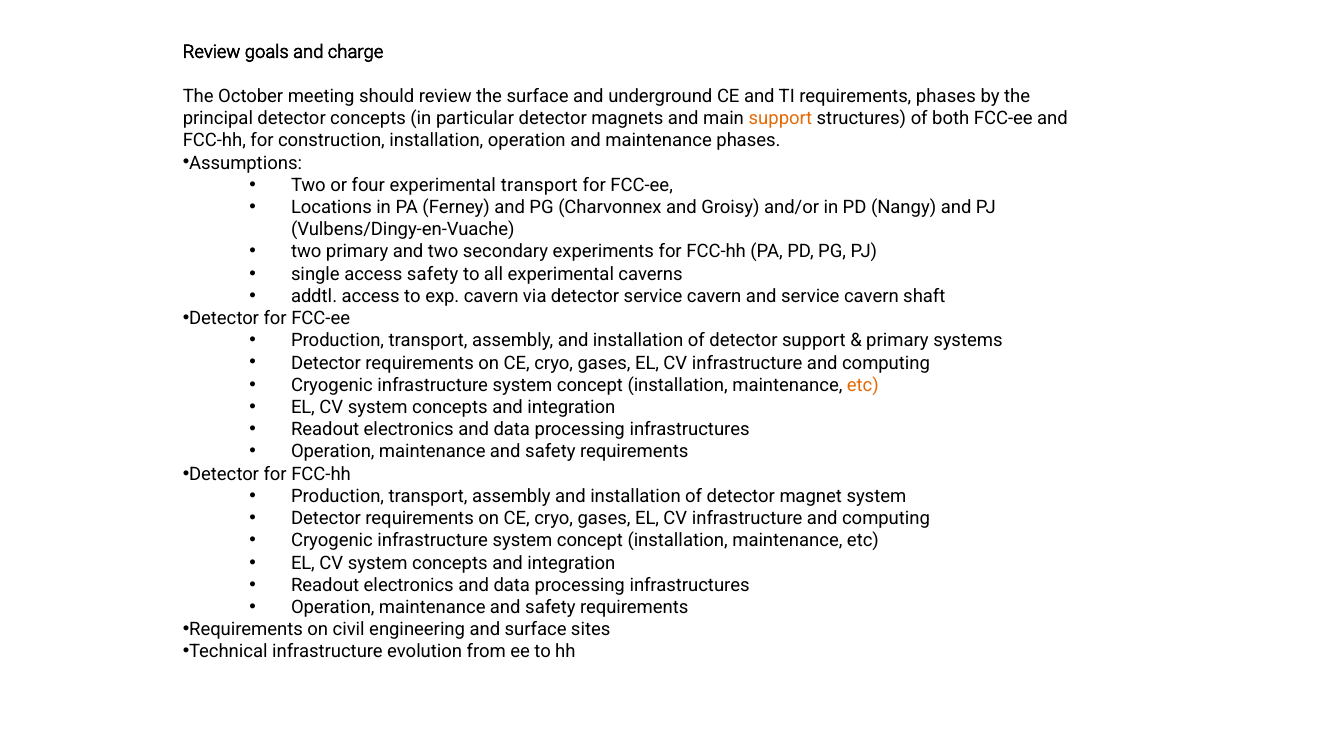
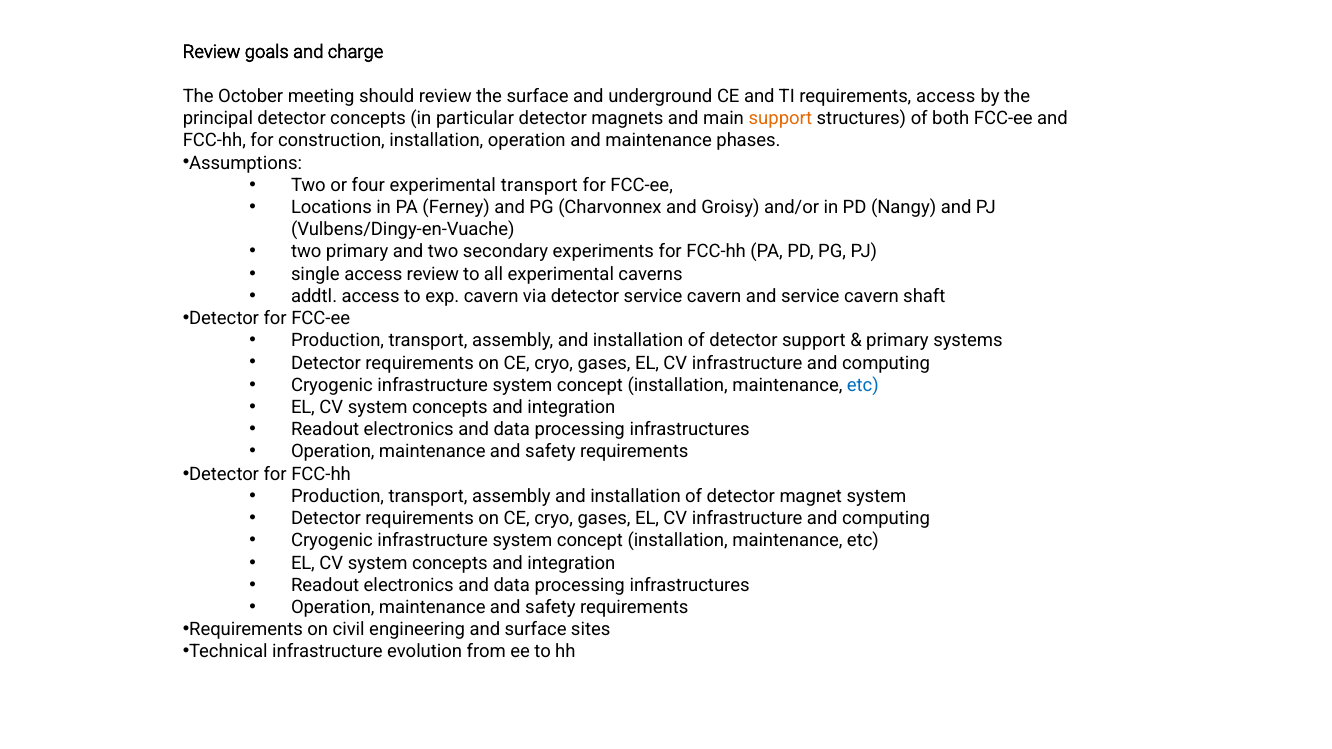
requirements phases: phases -> access (946, 96)
access safety: safety -> review (433, 274)
etc colour: orange -> blue (863, 385)
